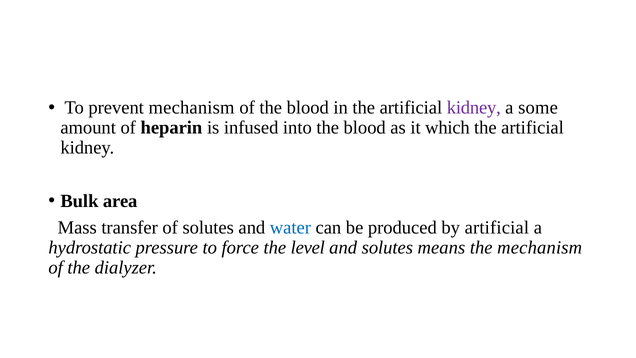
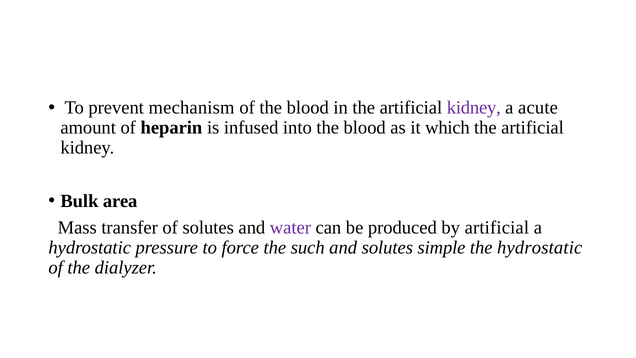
some: some -> acute (538, 108)
water colour: blue -> purple (290, 228)
level: level -> such (308, 248)
means: means -> simple (442, 248)
the mechanism: mechanism -> hydrostatic (540, 248)
